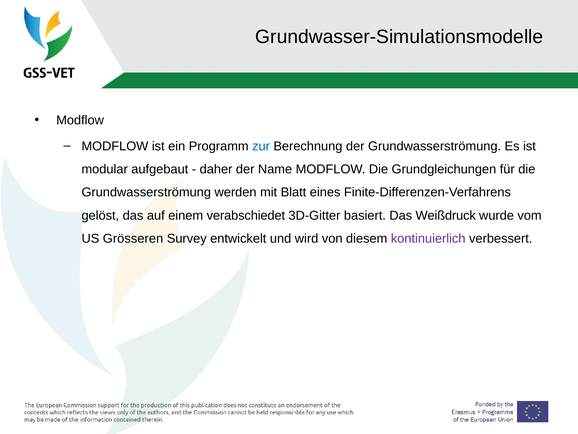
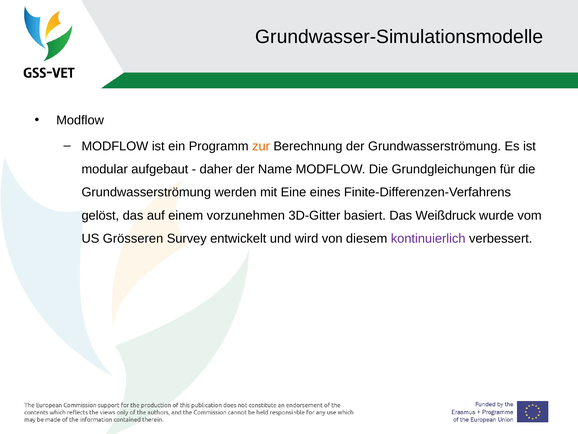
zur colour: blue -> orange (261, 146)
Blatt: Blatt -> Eine (293, 192)
verabschiedet: verabschiedet -> vorzunehmen (246, 215)
